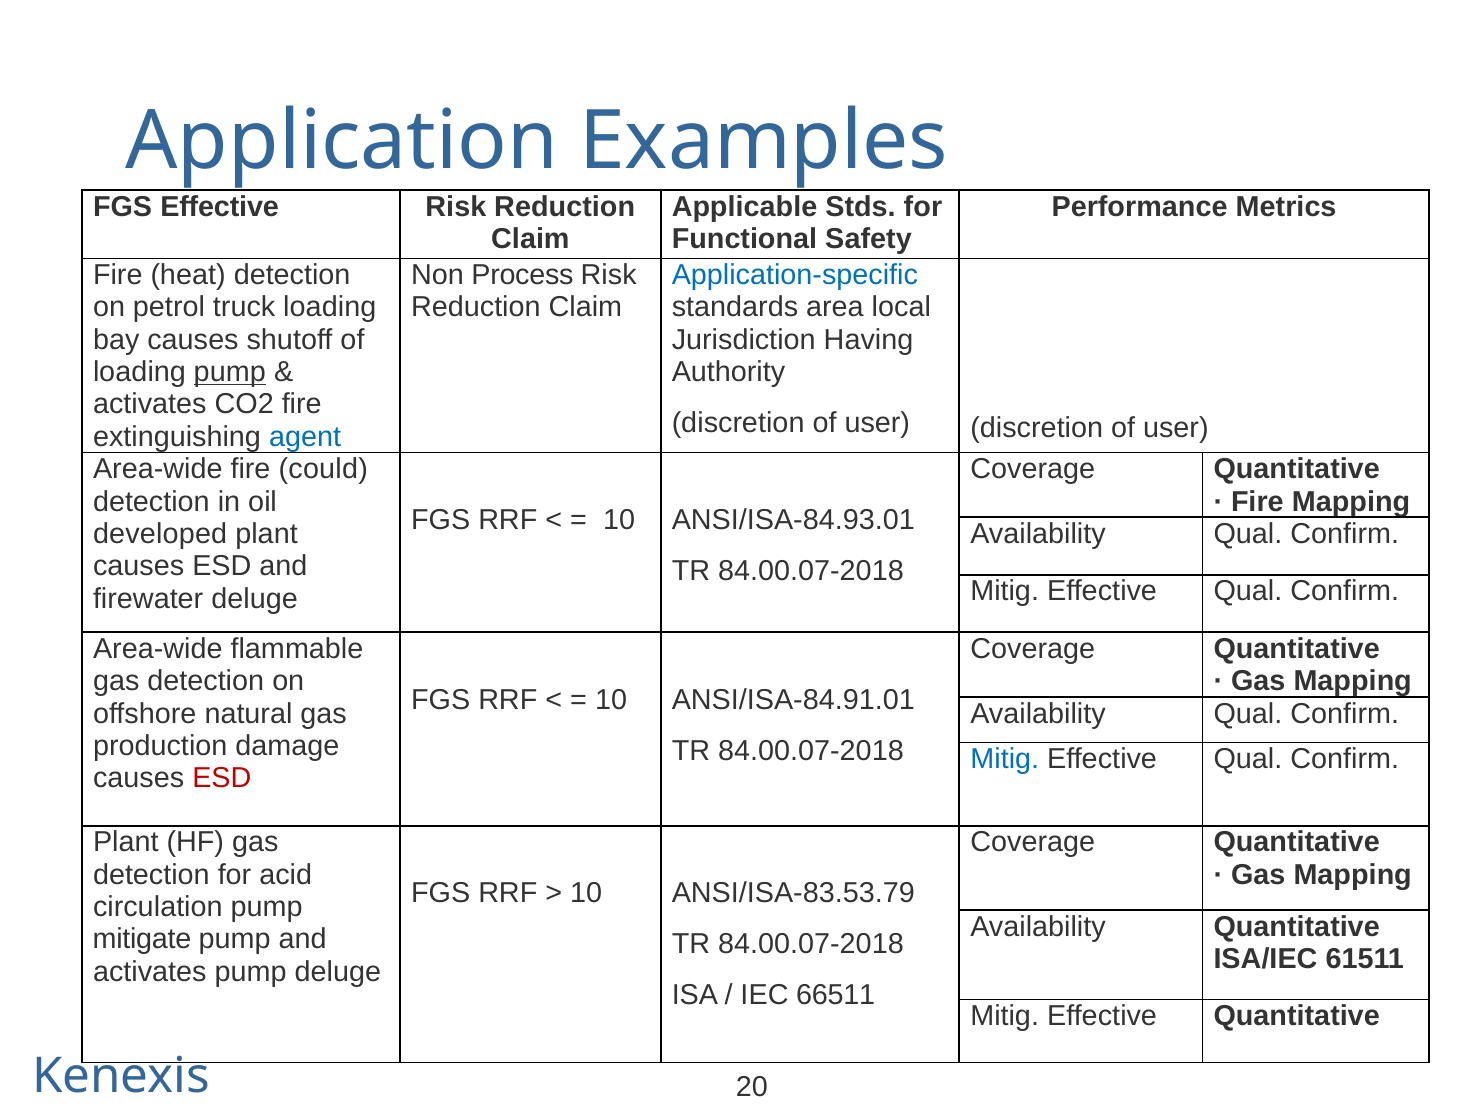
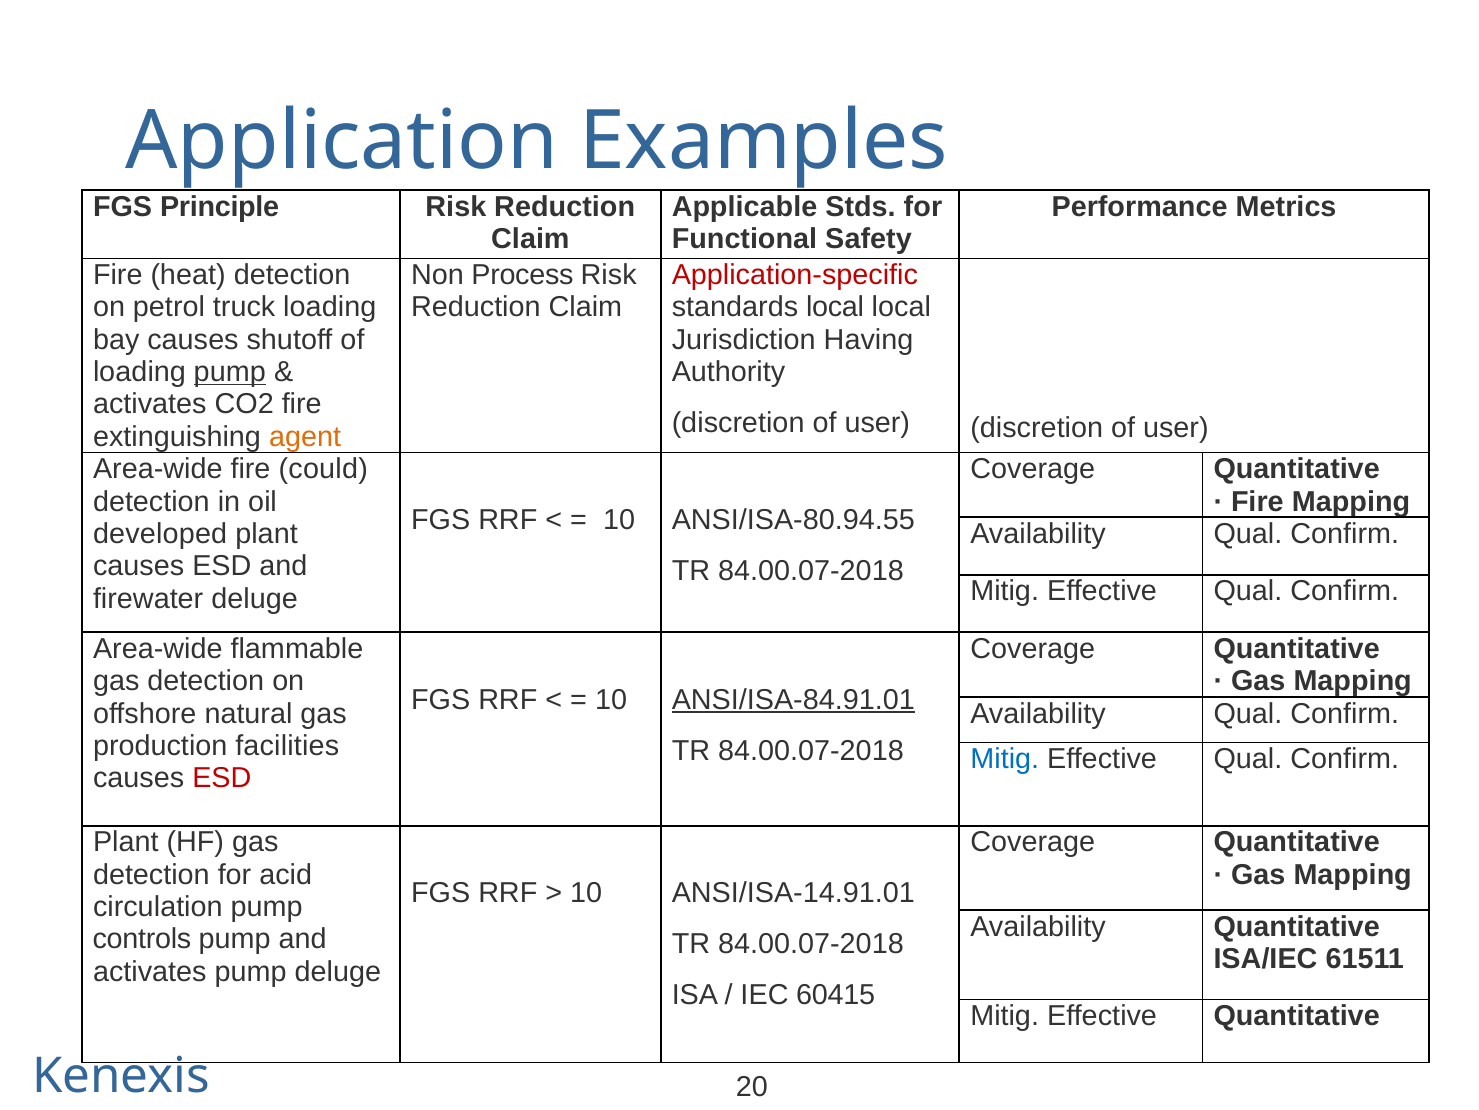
FGS Effective: Effective -> Principle (220, 207)
Application-specific colour: blue -> red (795, 275)
standards area: area -> local (835, 307)
agent colour: blue -> orange (305, 437)
ANSI/ISA-84.93.01: ANSI/ISA-84.93.01 -> ANSI/ISA-80.94.55 (793, 520)
ANSI/ISA-84.91.01 underline: none -> present (793, 699)
damage: damage -> facilities (287, 745)
ANSI/ISA-83.53.79: ANSI/ISA-83.53.79 -> ANSI/ISA-14.91.01 (793, 893)
mitigate: mitigate -> controls (142, 939)
66511: 66511 -> 60415 (836, 994)
